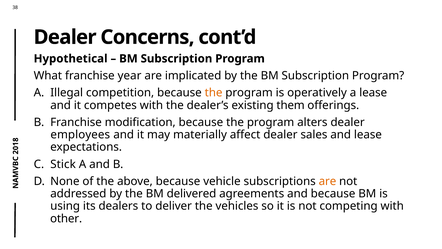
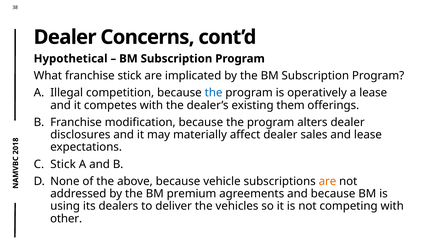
franchise year: year -> stick (130, 76)
the colour: orange -> blue (214, 93)
employees: employees -> disclosures (80, 135)
delivered: delivered -> premium (191, 193)
